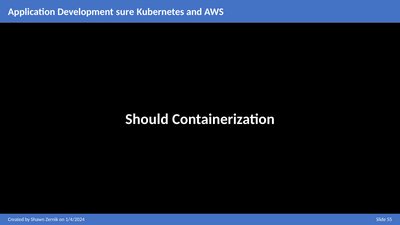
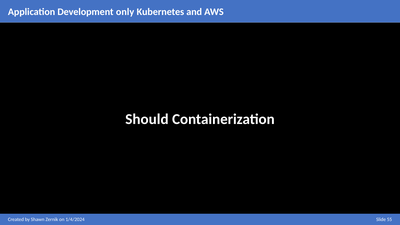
sure: sure -> only (125, 12)
